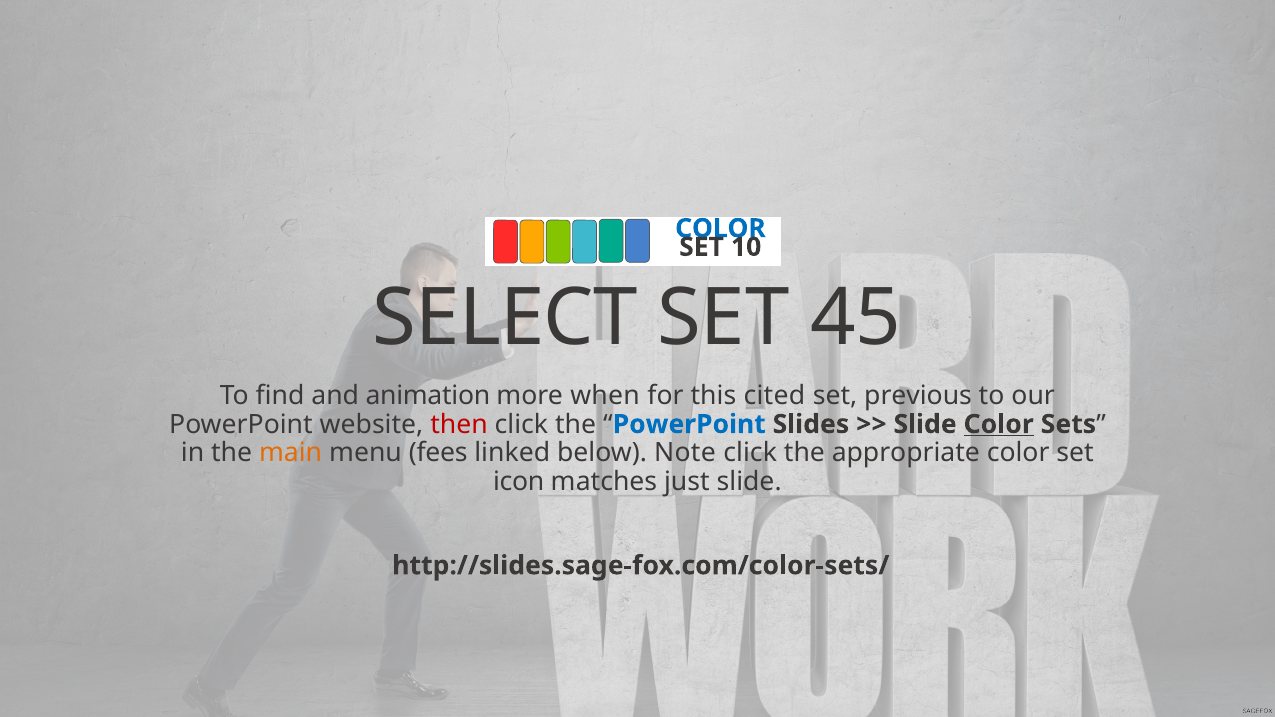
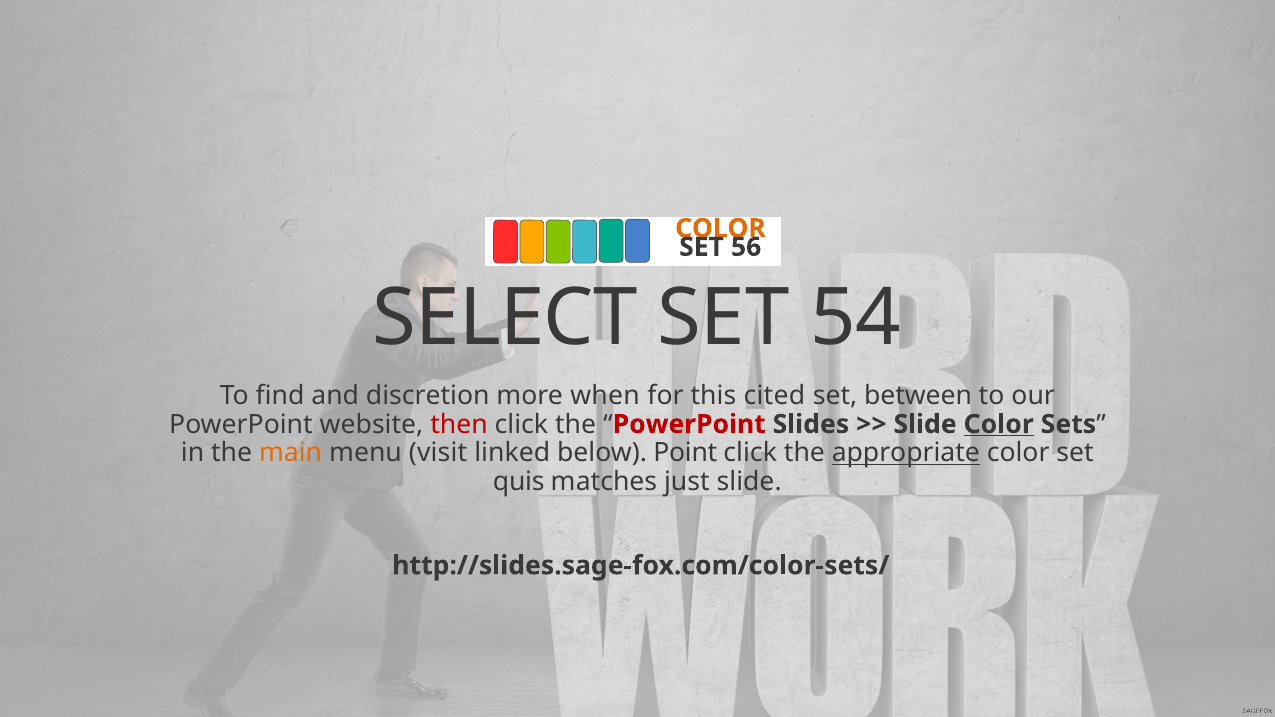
COLOR colour: blue -> orange (720, 228)
10: 10 -> 56 (746, 247)
45: 45 -> 54 (856, 319)
animation: animation -> discretion (428, 396)
previous: previous -> between (918, 396)
PowerPoint colour: blue -> red (689, 424)
fees: fees -> visit (438, 453)
Note: Note -> Point (685, 453)
appropriate underline: none -> present (906, 453)
icon: icon -> quis (519, 482)
